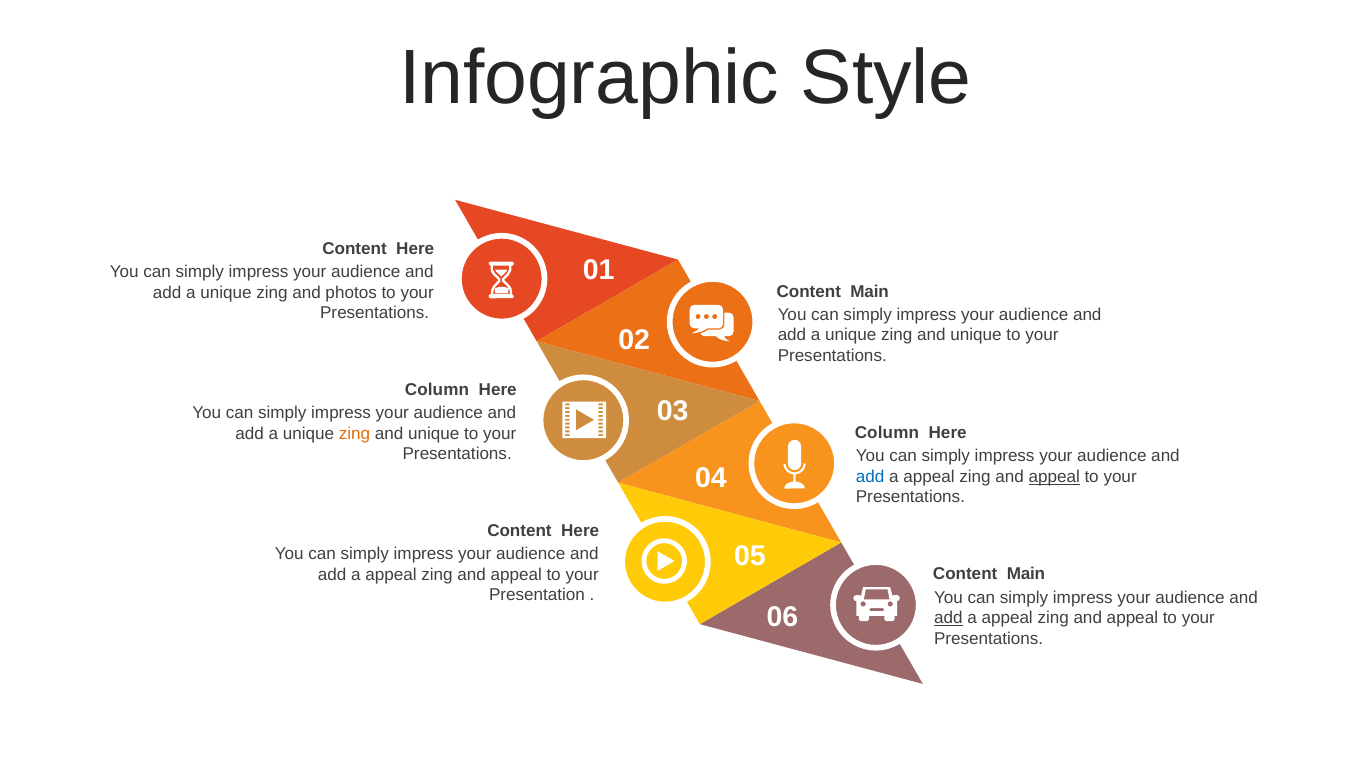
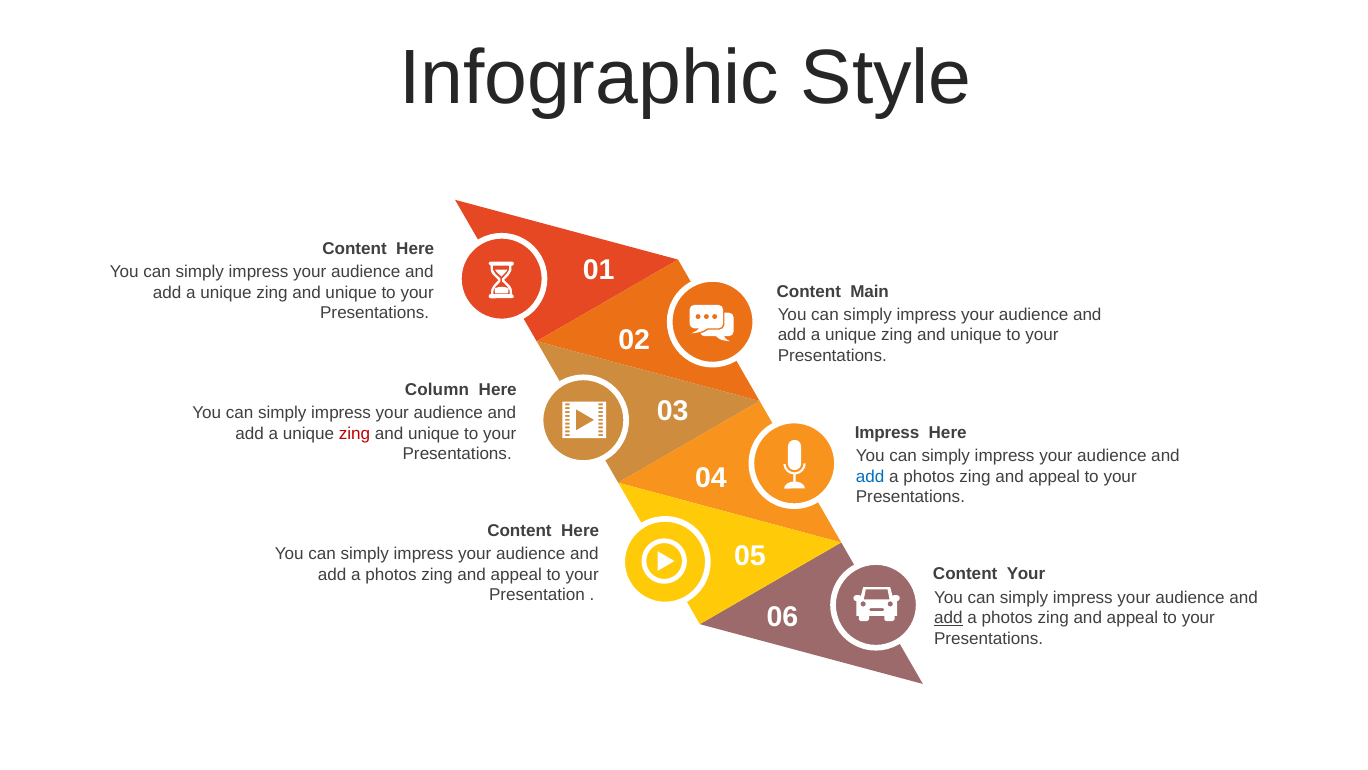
photos: photos -> unique (351, 293)
Column: Column -> Impress (887, 433)
zing colour: orange -> red (355, 433)
appeal: appeal -> photos (929, 476)
appeal underline: present -> none (1054, 476)
Main: Main -> Your (1026, 574)
appeal: appeal -> photos (391, 574)
appeal: appeal -> photos (1007, 618)
